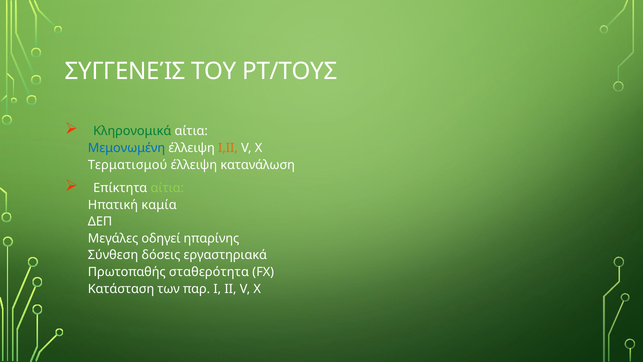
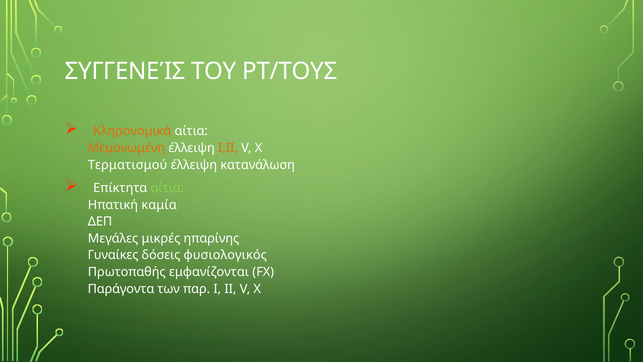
Κληρονομικά colour: green -> orange (132, 131)
Μεμονωμένη colour: blue -> orange (127, 148)
οδηγεί: οδηγεί -> μικρές (161, 238)
Σύνθεση: Σύνθεση -> Γυναίκες (113, 255)
εργαστηριακά: εργαστηριακά -> φυσιολογικός (225, 255)
σταθερότητα: σταθερότητα -> εμφανίζονται (209, 272)
Κατάσταση: Κατάσταση -> Παράγοντα (121, 289)
